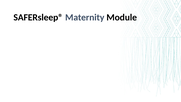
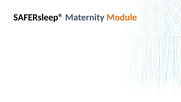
Module colour: black -> orange (122, 17)
